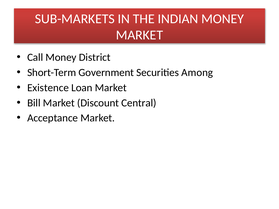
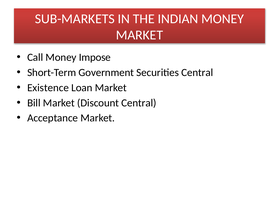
District: District -> Impose (95, 57)
Securities Among: Among -> Central (197, 73)
